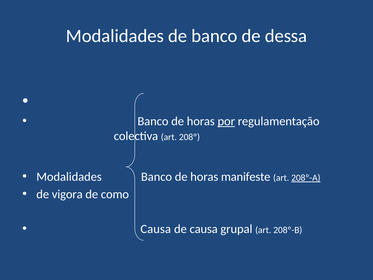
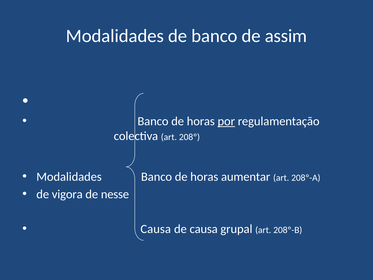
dessa: dessa -> assim (286, 36)
manifeste: manifeste -> aumentar (246, 177)
208º-A underline: present -> none (306, 178)
como: como -> nesse (115, 194)
